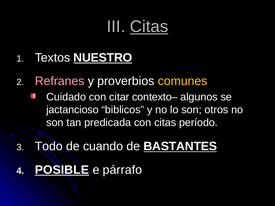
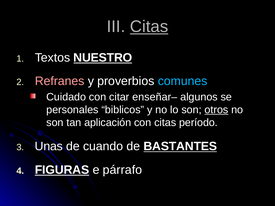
comunes colour: yellow -> light blue (183, 81)
contexto–: contexto– -> enseñar– (155, 97)
jactancioso: jactancioso -> personales (72, 110)
otros underline: none -> present (216, 110)
predicada: predicada -> aplicación (108, 123)
Todo: Todo -> Unas (49, 147)
POSIBLE: POSIBLE -> FIGURAS (62, 170)
